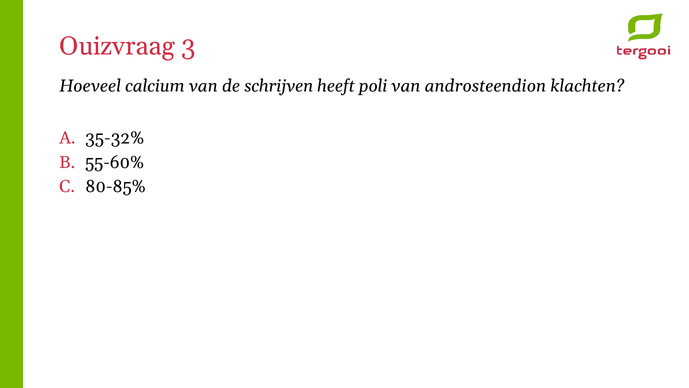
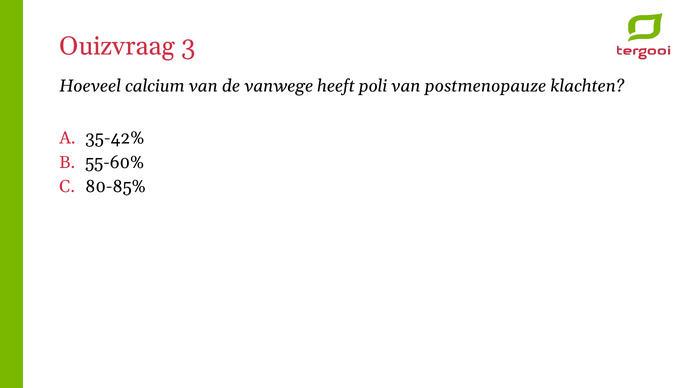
schrijven: schrijven -> vanwege (279, 86)
androsteendion: androsteendion -> postmenopauze (485, 86)
35-32%: 35-32% -> 35-42% (115, 138)
